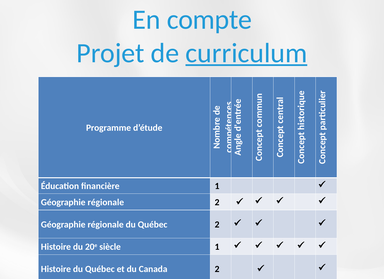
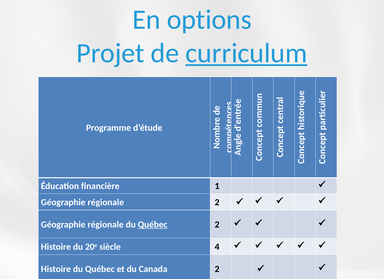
compte: compte -> options (209, 20)
Québec underline: none -> present (153, 224)
siècle 1: 1 -> 4 (217, 246)
